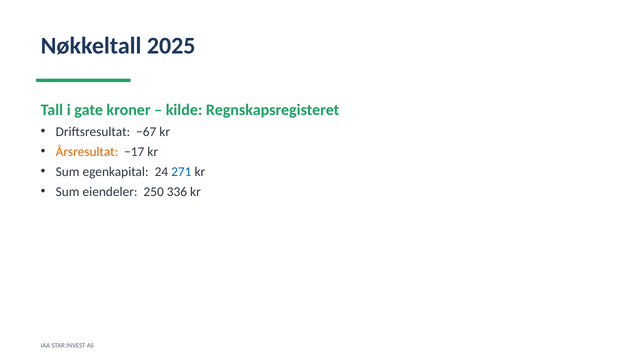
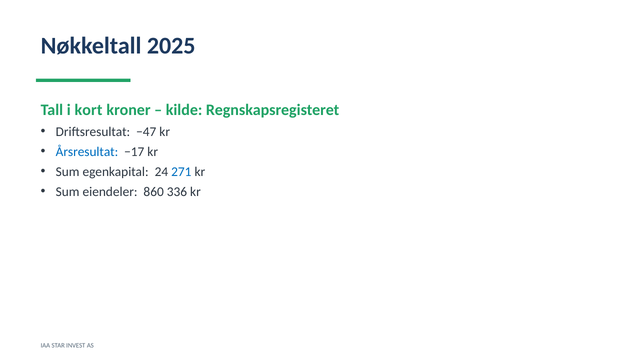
gate: gate -> kort (88, 110)
−67: −67 -> −47 (146, 132)
Årsresultat colour: orange -> blue (87, 152)
250: 250 -> 860 (154, 192)
